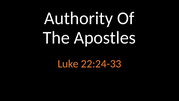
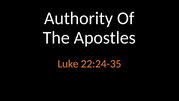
22:24-33: 22:24-33 -> 22:24-35 (101, 64)
